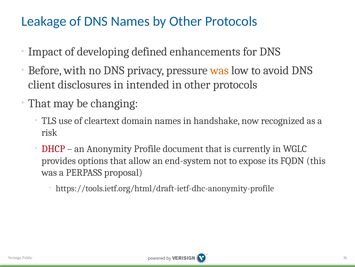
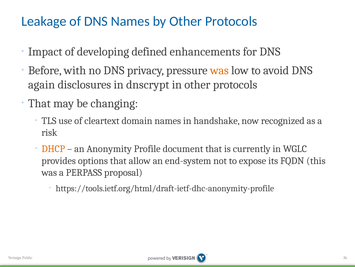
client: client -> again (42, 84)
intended: intended -> dnscrypt (148, 84)
DHCP colour: red -> orange (53, 149)
